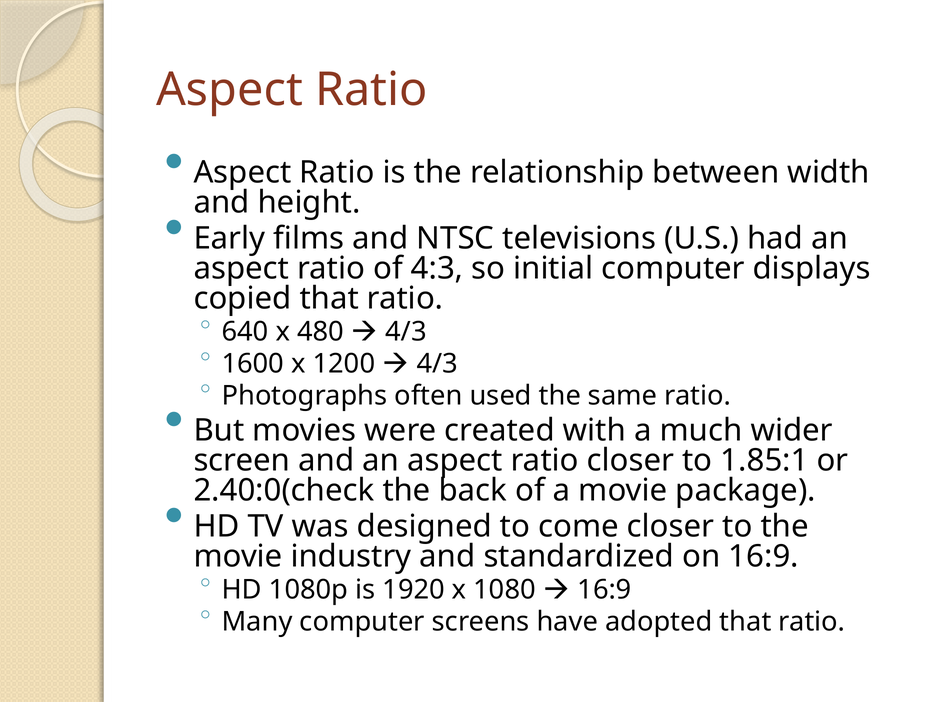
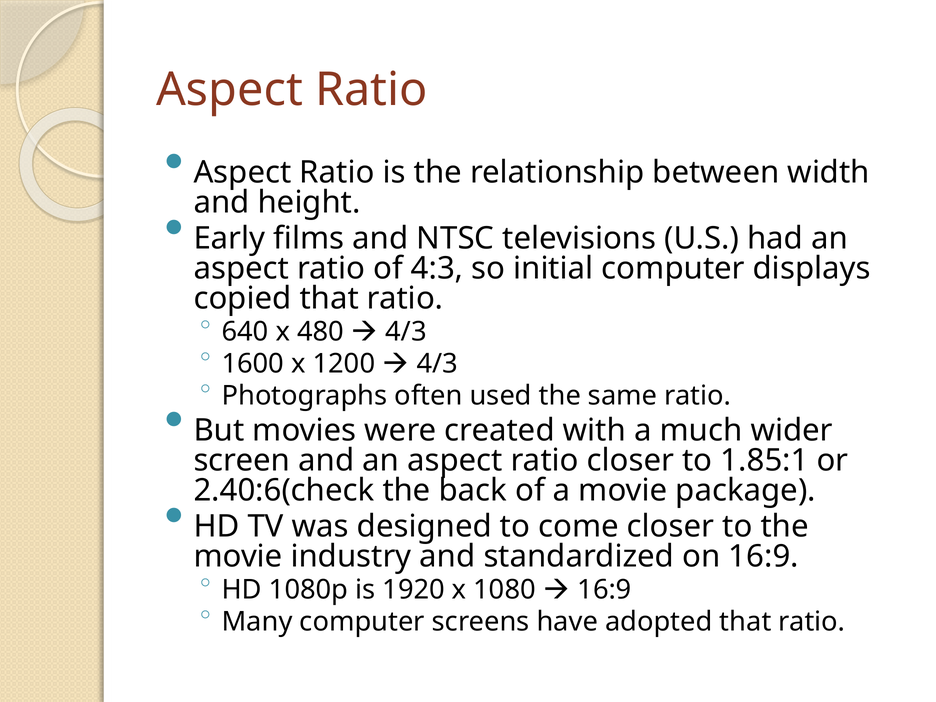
2.40:0(check: 2.40:0(check -> 2.40:6(check (284, 490)
